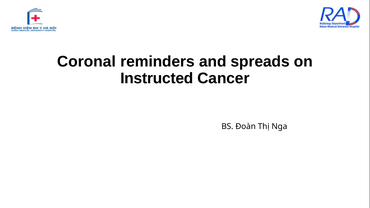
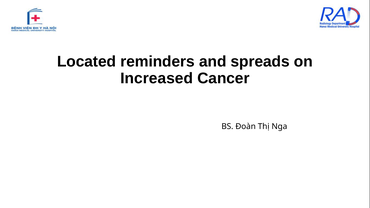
Coronal: Coronal -> Located (87, 62)
Instructed: Instructed -> Increased (157, 78)
